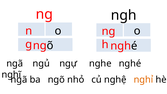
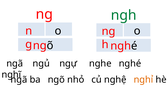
ngh colour: black -> green (124, 15)
